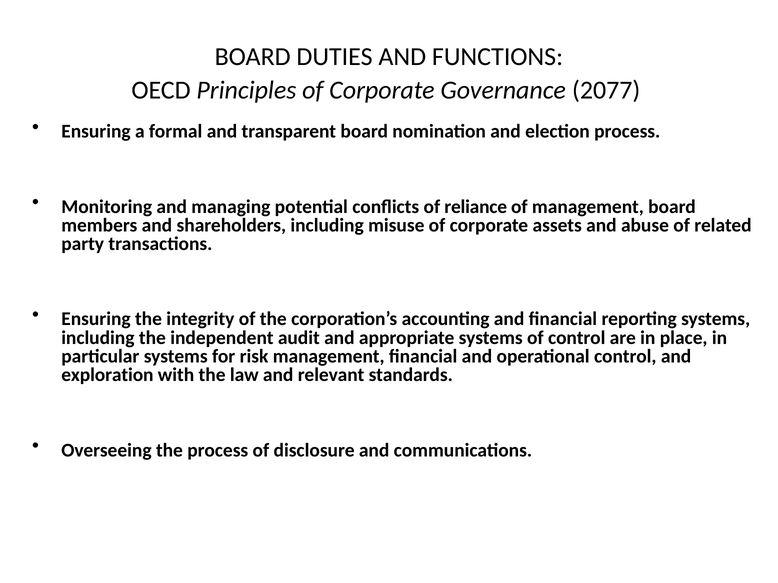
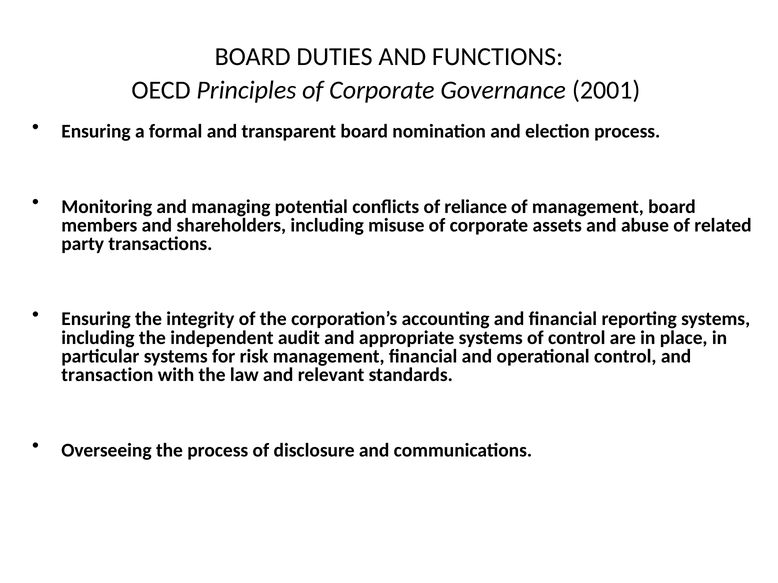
2077: 2077 -> 2001 (606, 90)
exploration: exploration -> transaction (107, 375)
